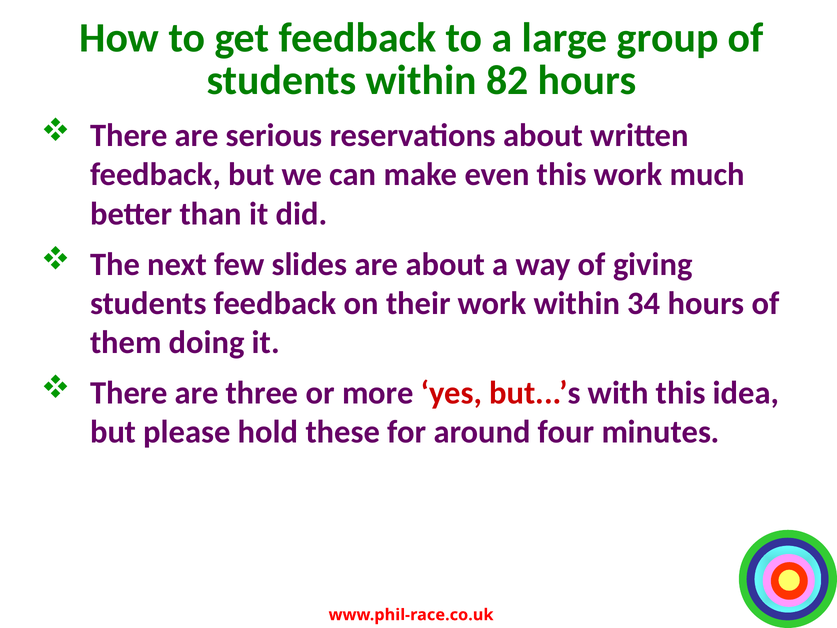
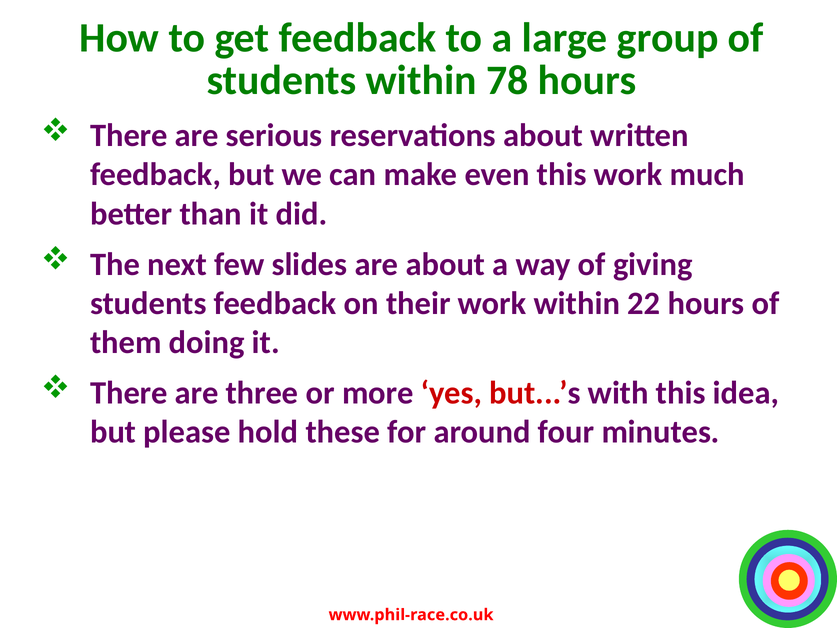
82: 82 -> 78 (507, 80)
34: 34 -> 22 (644, 303)
